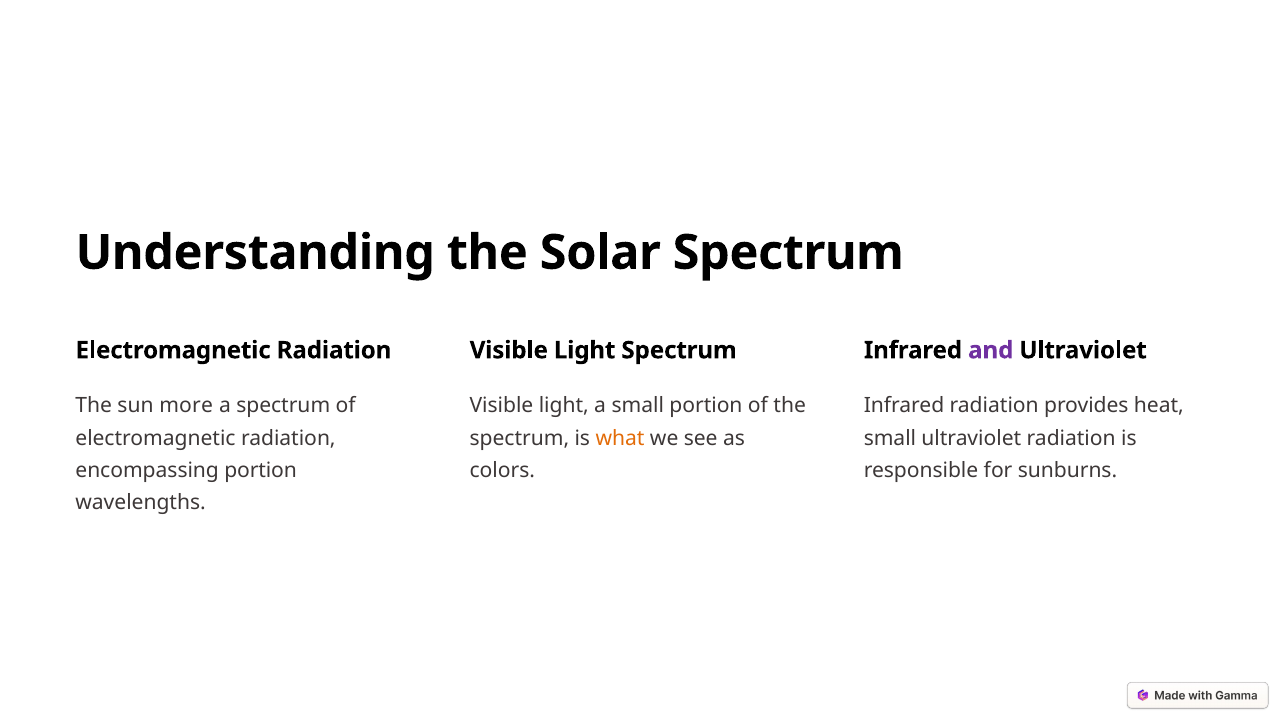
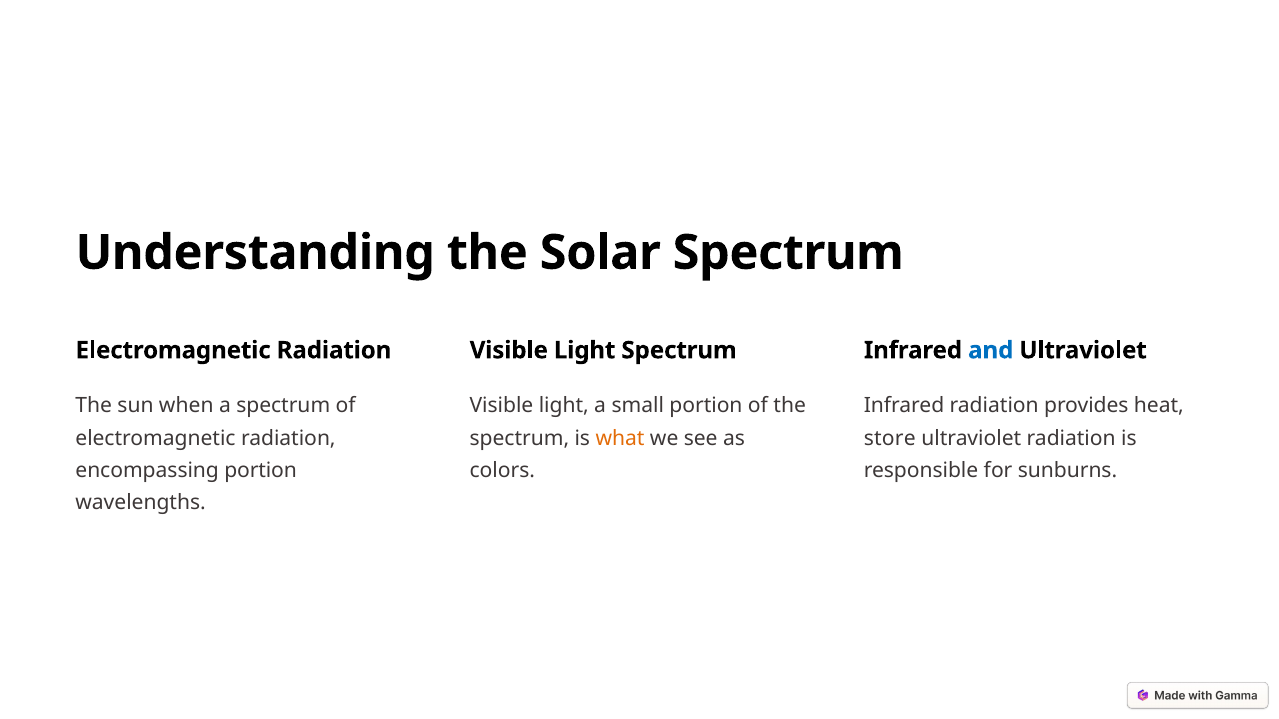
and colour: purple -> blue (991, 351)
more: more -> when (186, 406)
small: small -> store (890, 438)
